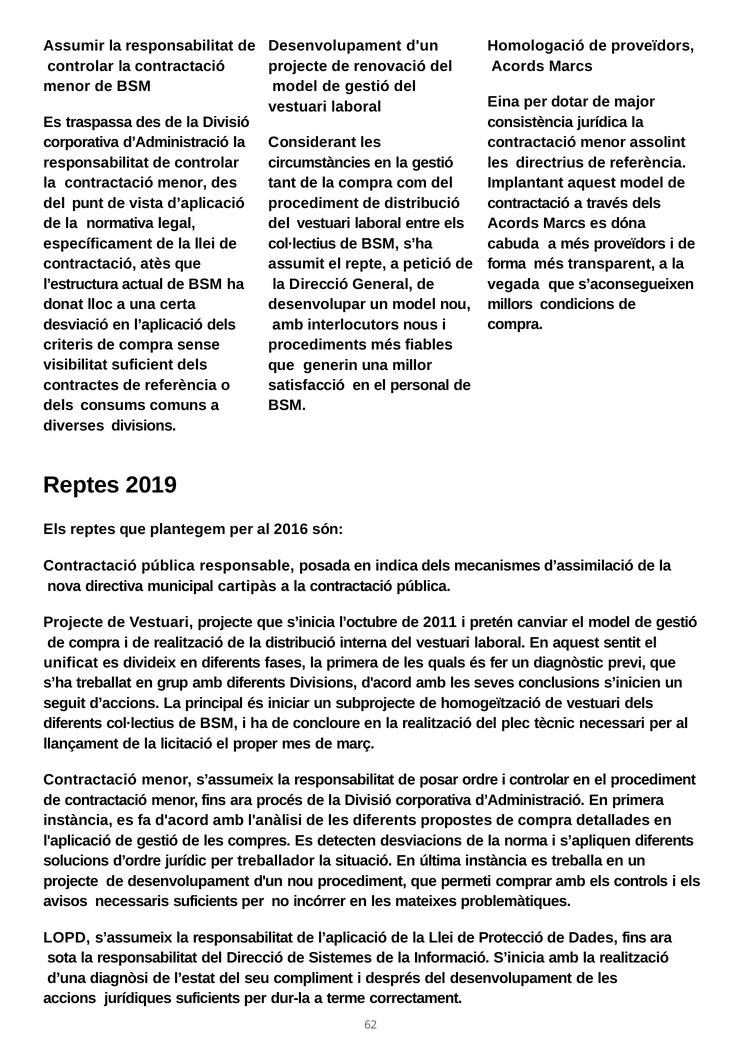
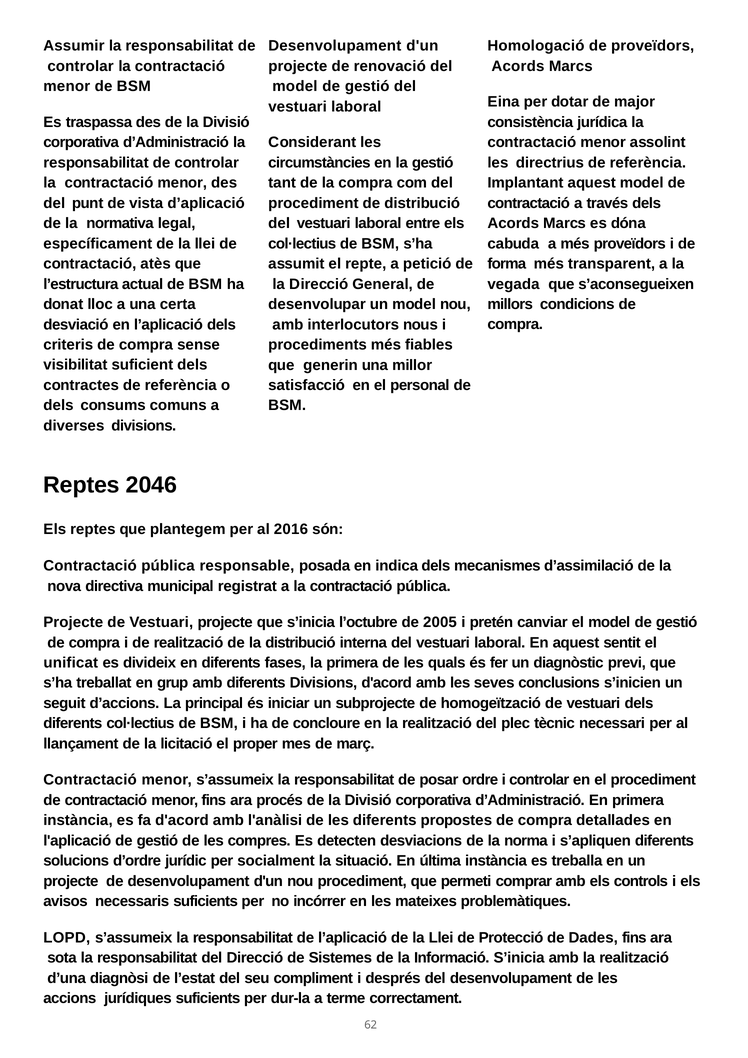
2019: 2019 -> 2046 (152, 486)
cartipàs: cartipàs -> registrat (247, 586)
2011: 2011 -> 2005 (440, 623)
treballador: treballador -> socialment (276, 861)
